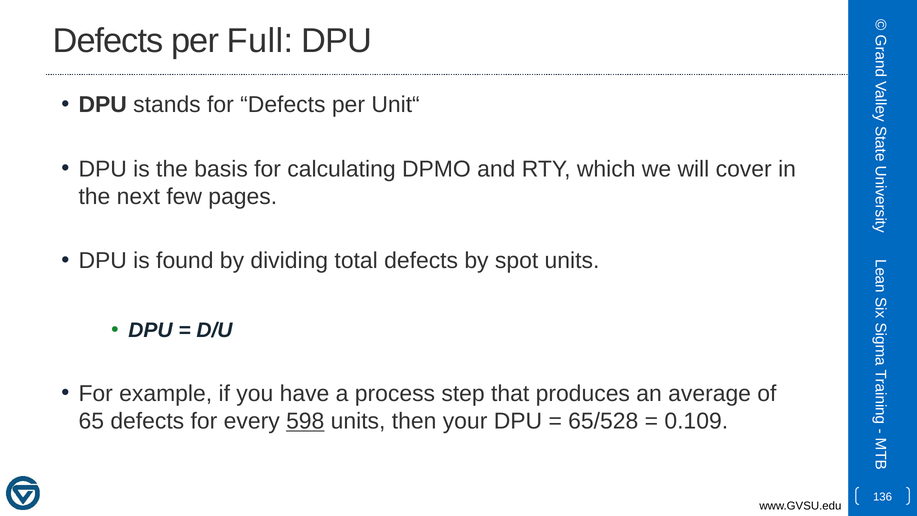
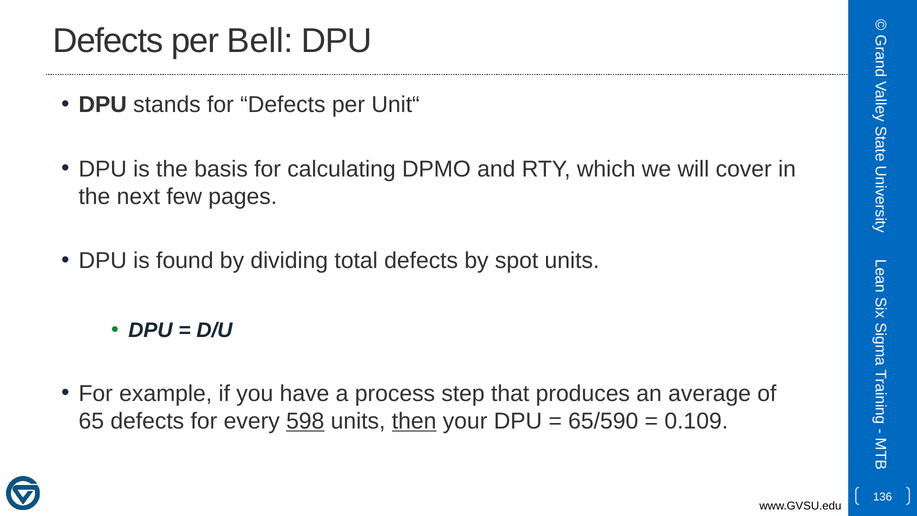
Full: Full -> Bell (260, 41)
then underline: none -> present (414, 421)
65/528: 65/528 -> 65/590 (603, 421)
